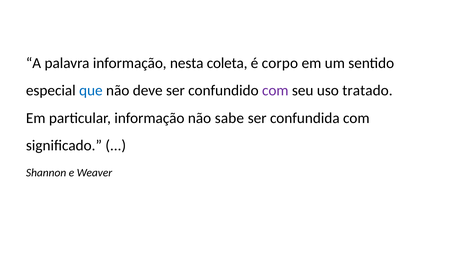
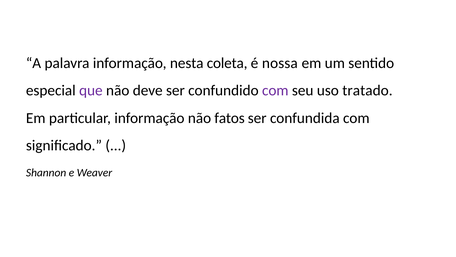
corpo: corpo -> nossa (280, 63)
que colour: blue -> purple (91, 90)
sabe: sabe -> fatos (230, 118)
